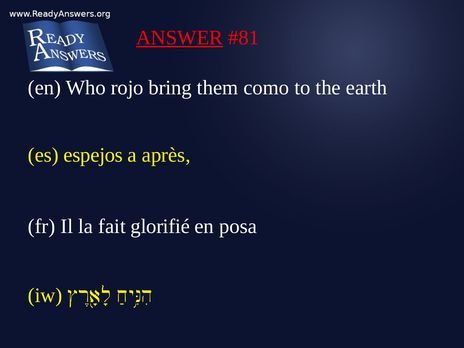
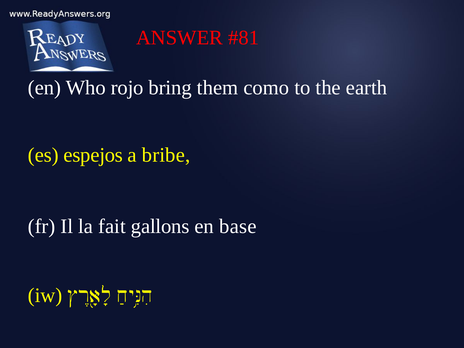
ANSWER underline: present -> none (180, 38)
après: après -> bribe (166, 155)
glorifié: glorifié -> gallons (160, 226)
posa: posa -> base (238, 226)
